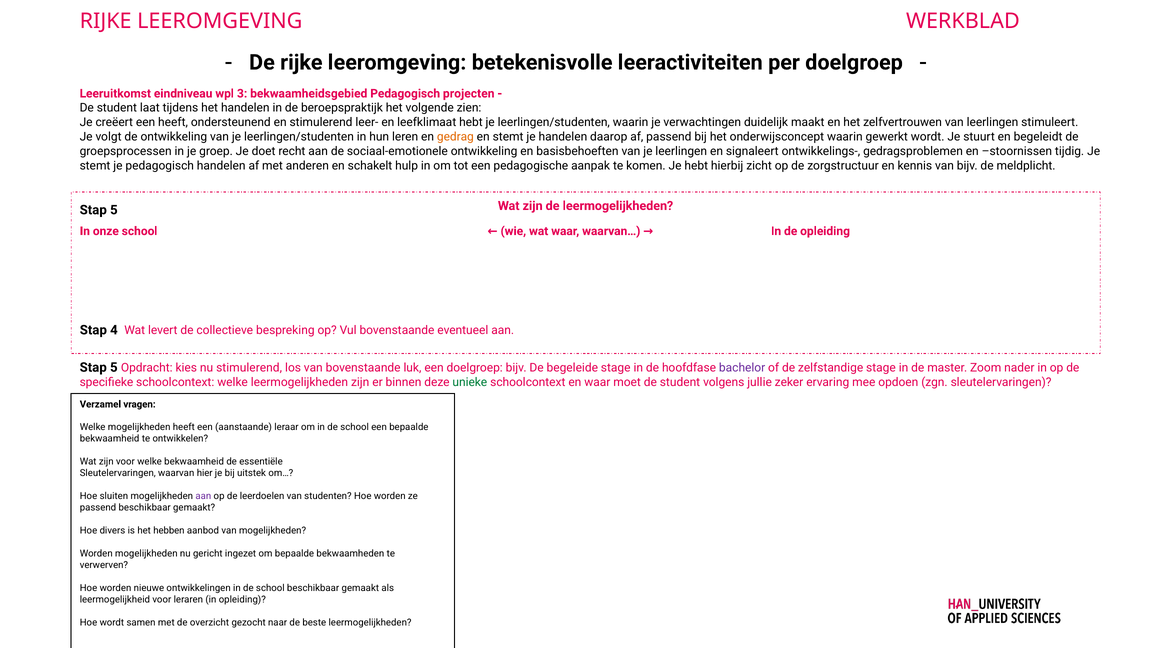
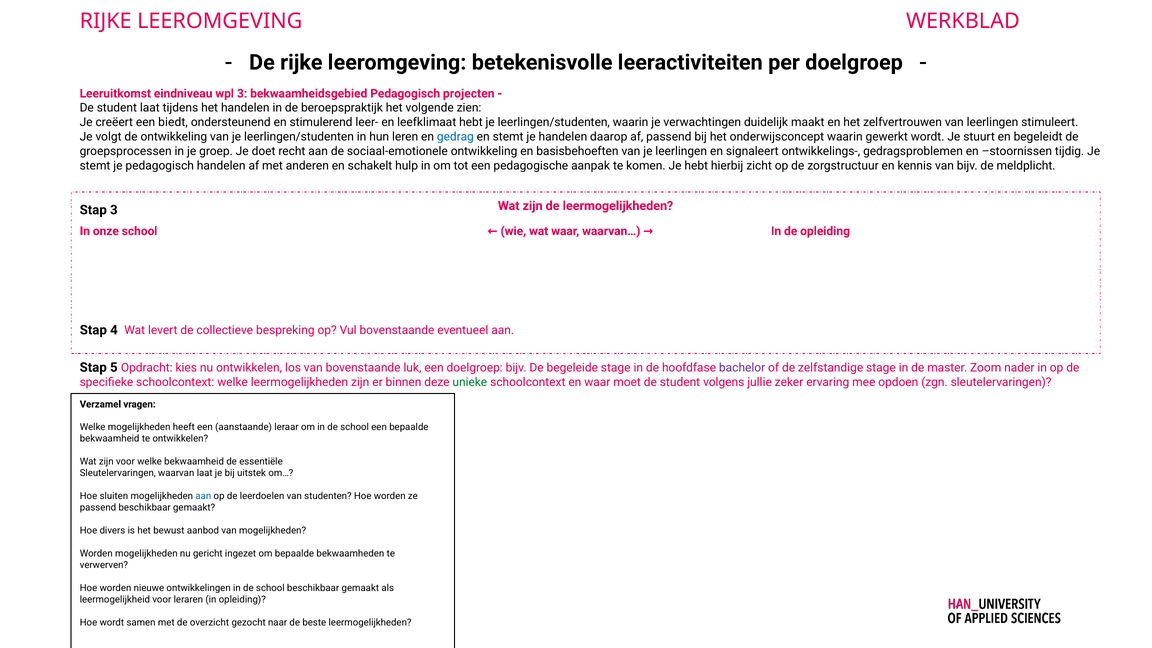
een heeft: heeft -> biedt (173, 122)
gedrag colour: orange -> blue (455, 137)
5: 5 -> 3 (114, 210)
nu stimulerend: stimulerend -> ontwikkelen (249, 368)
waarvan hier: hier -> laat (205, 473)
aan colour: purple -> blue (203, 496)
hebben: hebben -> bewust (169, 531)
